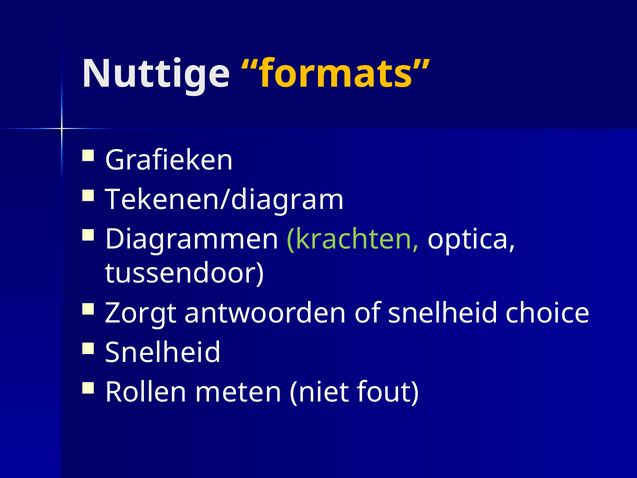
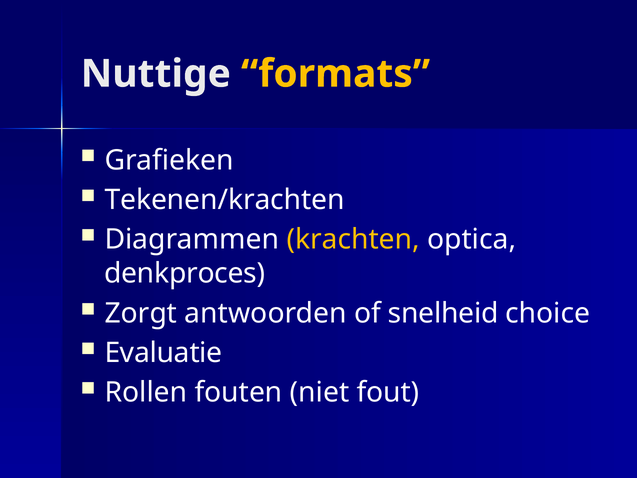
Tekenen/diagram: Tekenen/diagram -> Tekenen/krachten (225, 200)
krachten colour: light green -> yellow (353, 239)
tussendoor: tussendoor -> denkproces (185, 273)
Snelheid: Snelheid -> Evaluatie (163, 353)
meten: meten -> fouten (239, 392)
